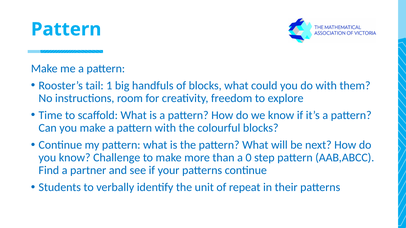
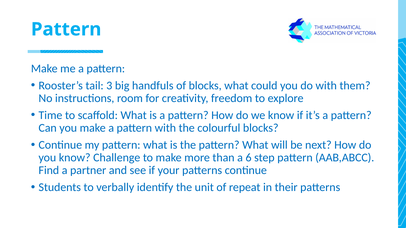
1: 1 -> 3 (109, 86)
0: 0 -> 6 (249, 158)
